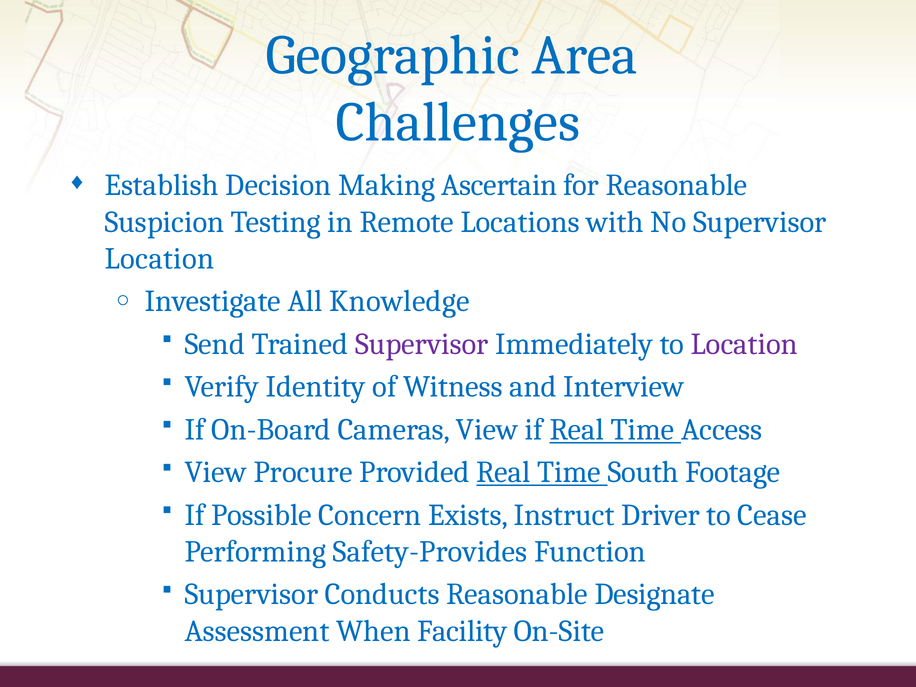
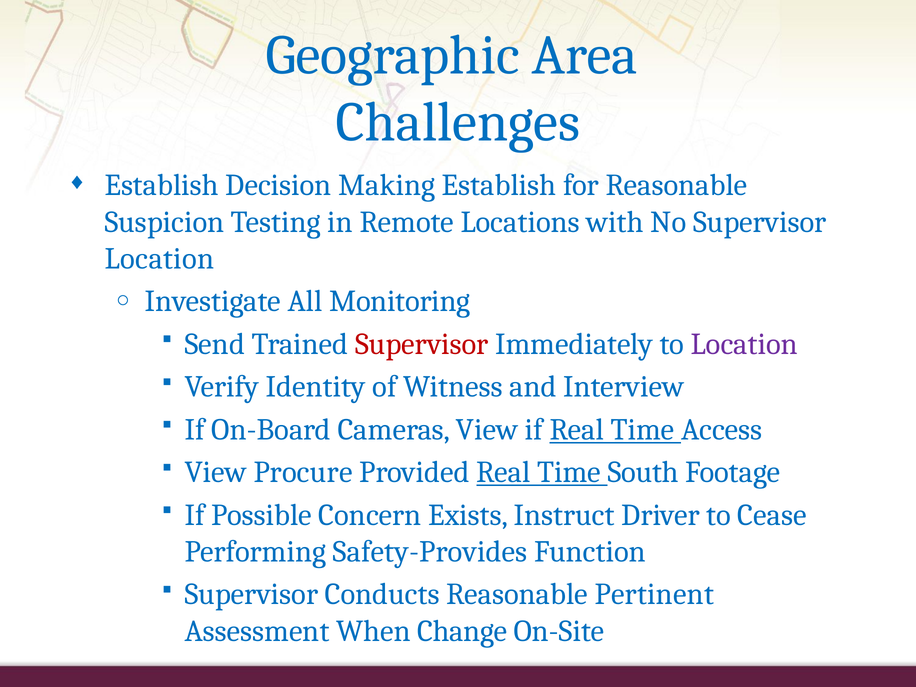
Making Ascertain: Ascertain -> Establish (499, 185)
Knowledge: Knowledge -> Monitoring (400, 301)
Supervisor colour: purple -> red (422, 344)
Designate: Designate -> Pertinent (654, 594)
Facility: Facility -> Change (462, 631)
